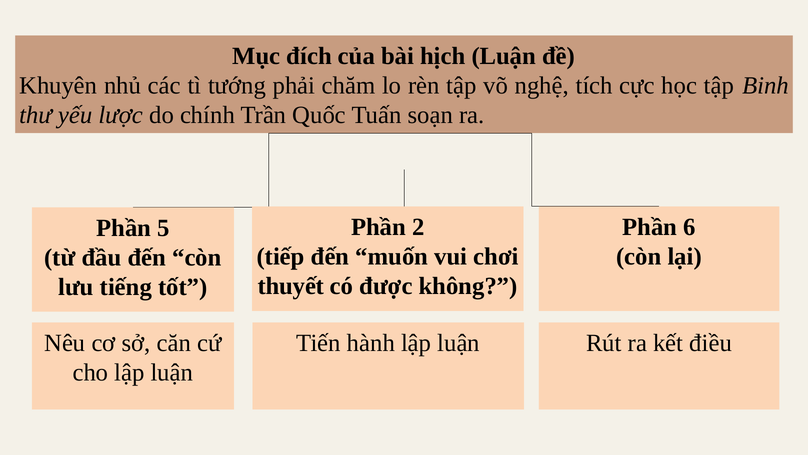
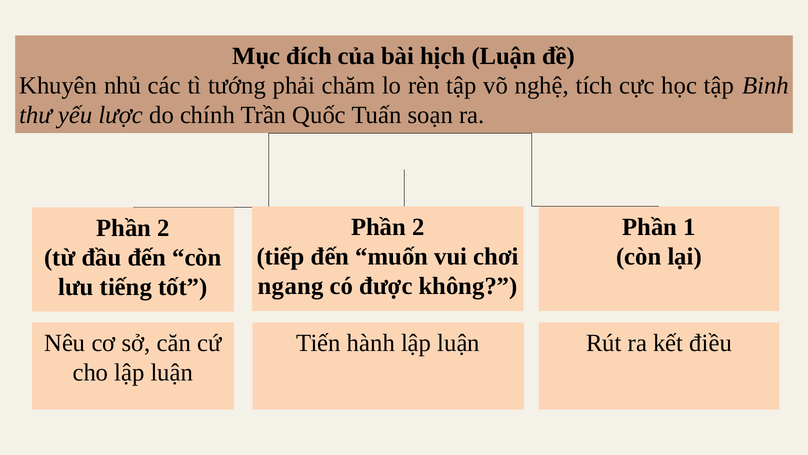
6: 6 -> 1 (690, 227)
5: 5 -> 2 (163, 228)
thuyết: thuyết -> ngang (291, 286)
